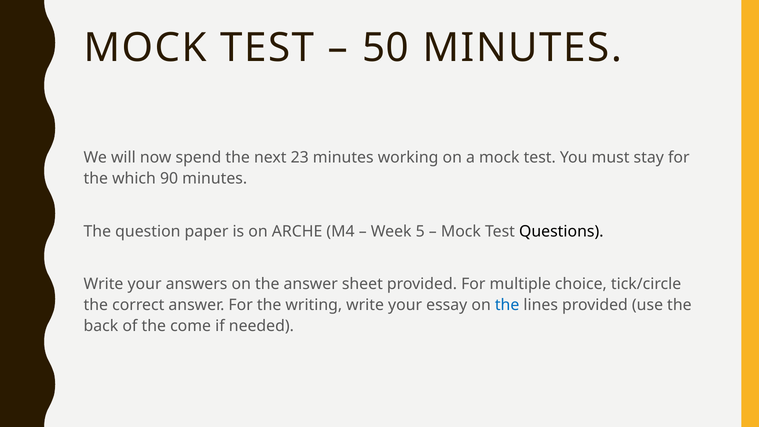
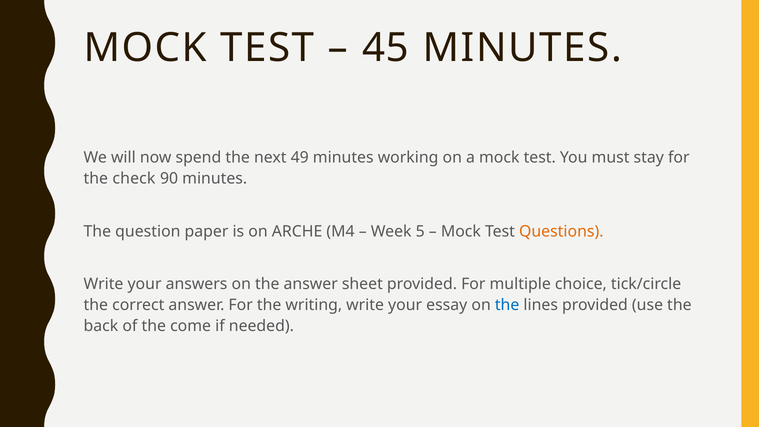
50: 50 -> 45 (385, 48)
23: 23 -> 49 (300, 158)
which: which -> check (134, 179)
Questions colour: black -> orange (561, 231)
